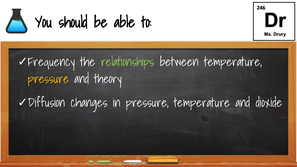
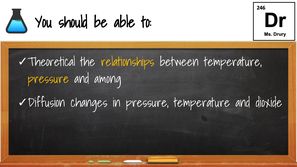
Frequency: Frequency -> Theoretical (51, 62)
relationships colour: light green -> yellow (128, 62)
theory: theory -> among (108, 79)
